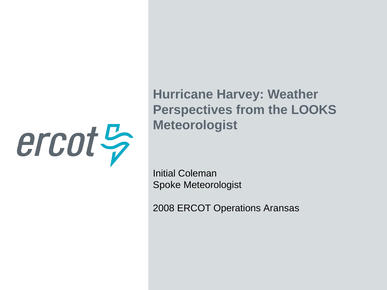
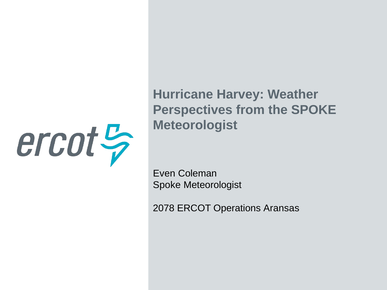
the LOOKS: LOOKS -> SPOKE (314, 110)
Initial: Initial -> Even (164, 173)
2008: 2008 -> 2078 (164, 208)
